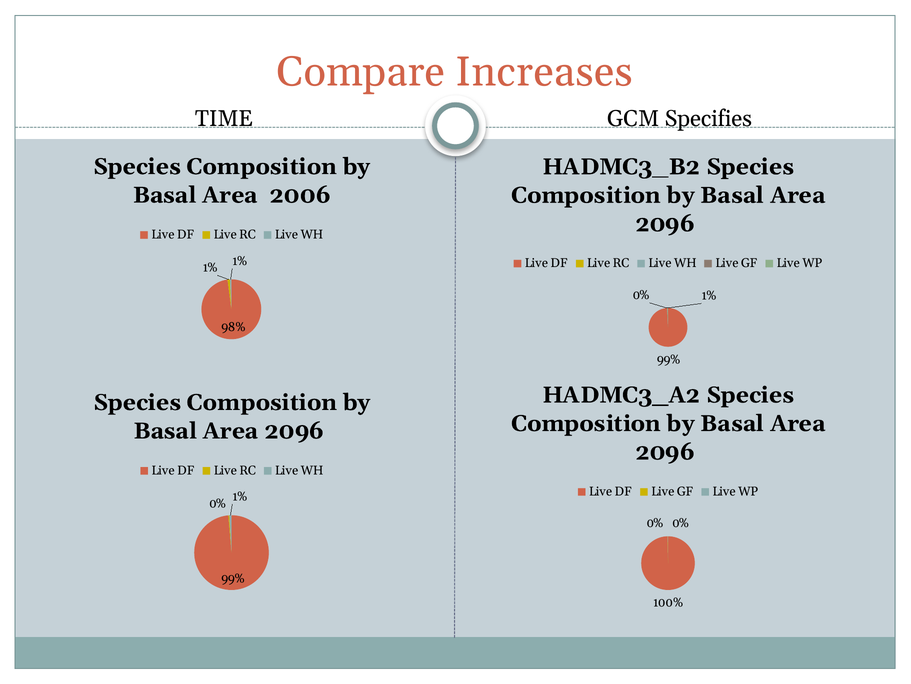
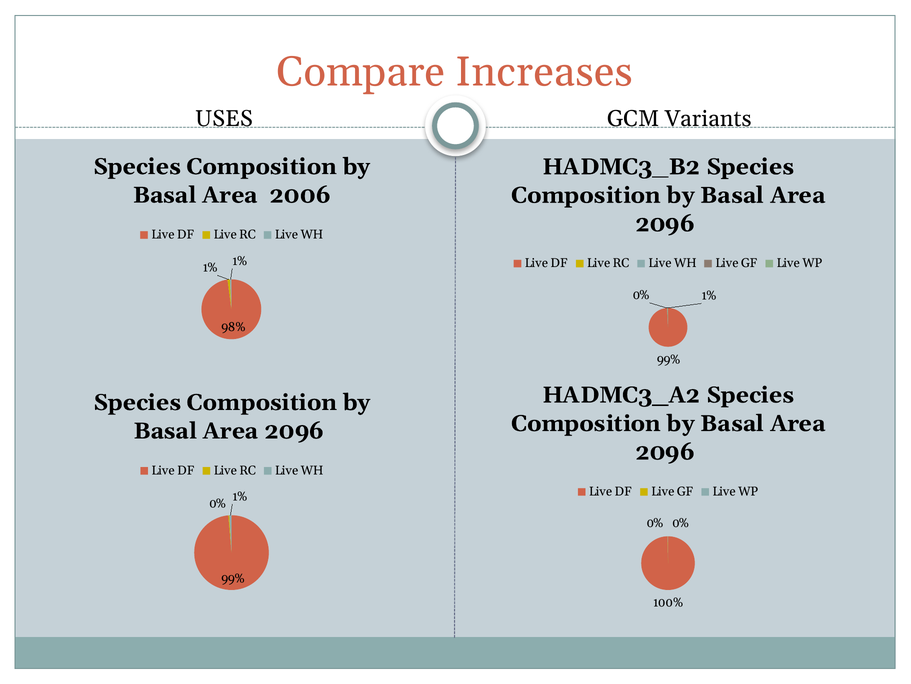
TIME: TIME -> USES (224, 118)
Specifies: Specifies -> Variants (708, 118)
